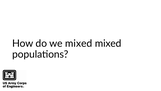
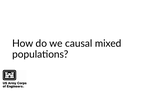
we mixed: mixed -> causal (79, 43)
